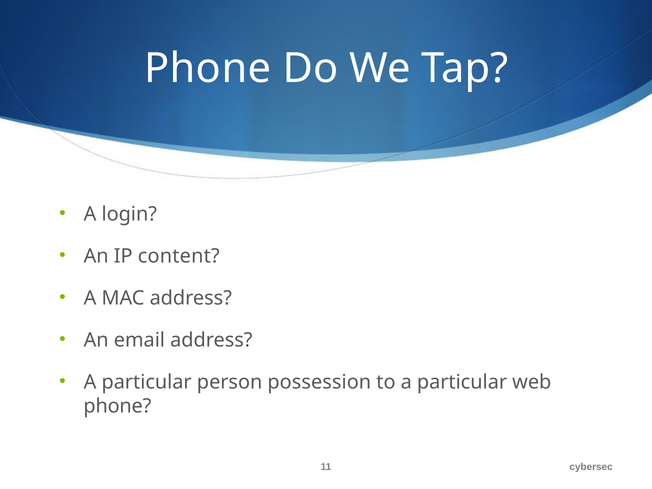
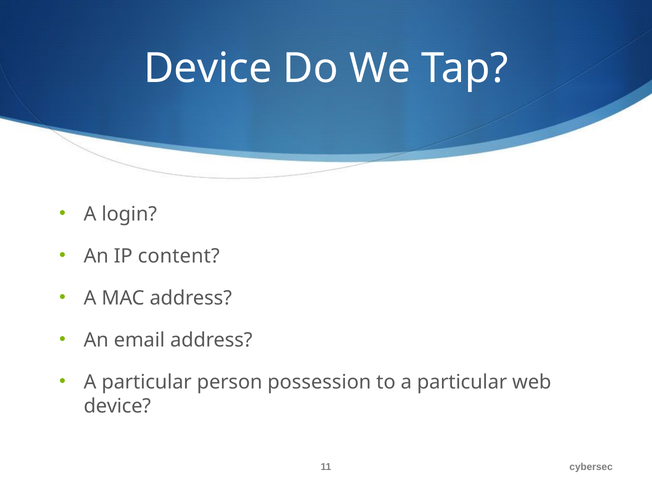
Phone: Phone -> Device (208, 68)
phone: phone -> device (117, 406)
